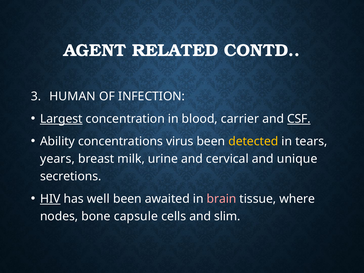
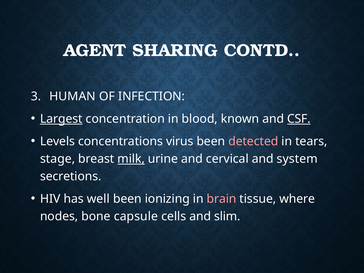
RELATED: RELATED -> SHARING (175, 51)
carrier: carrier -> known (240, 119)
Ability: Ability -> Levels (57, 141)
detected colour: yellow -> pink (253, 141)
years: years -> stage (58, 159)
milk underline: none -> present (131, 159)
unique: unique -> system (297, 159)
HIV underline: present -> none (50, 199)
awaited: awaited -> ionizing (167, 199)
